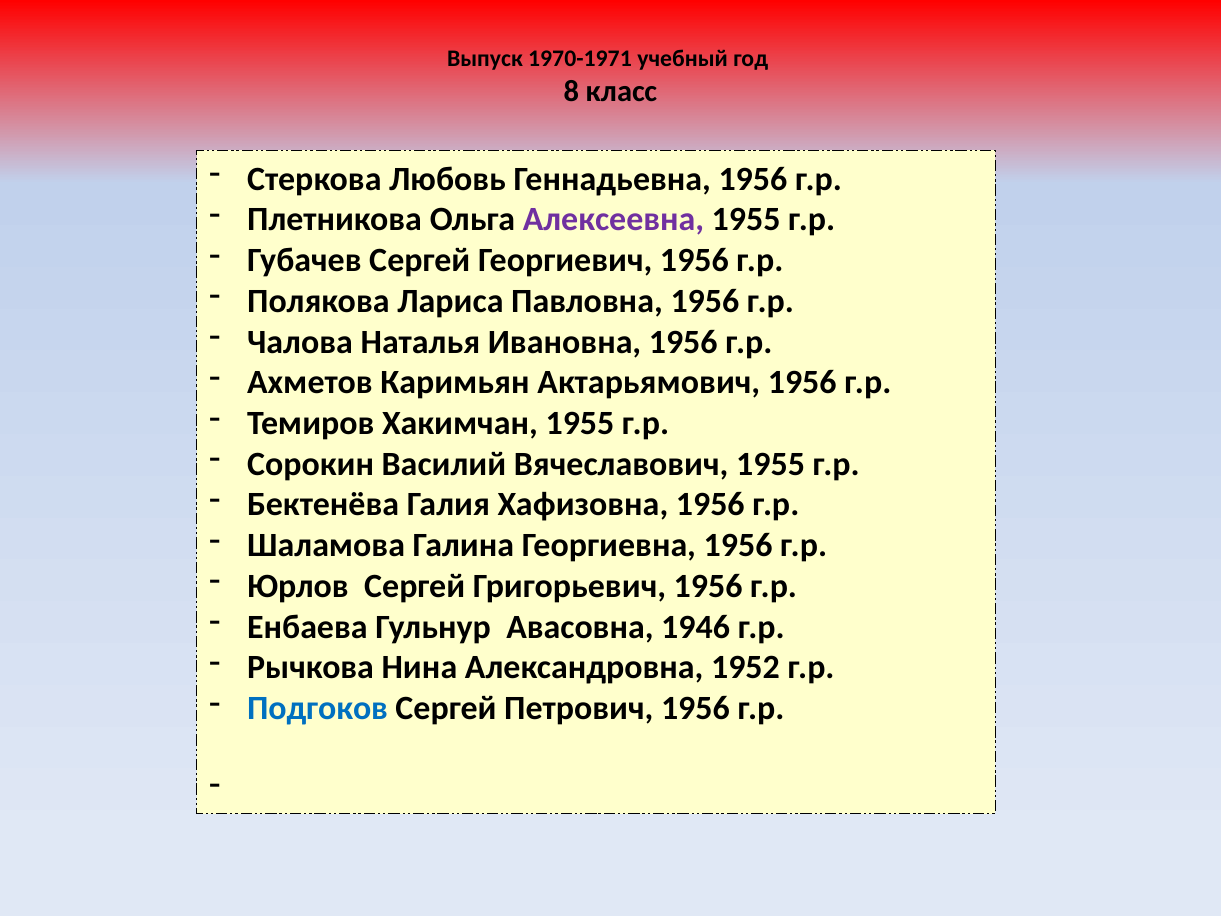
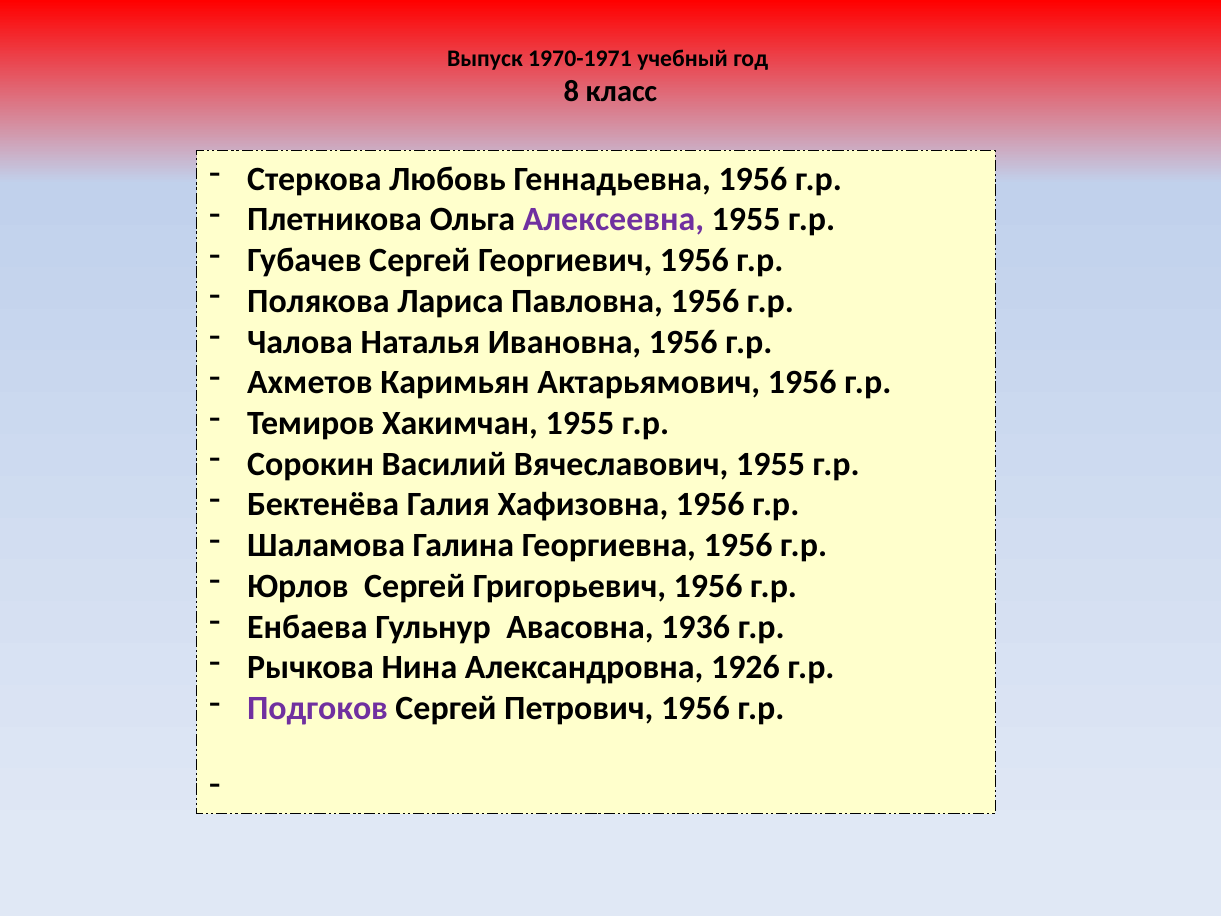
1946: 1946 -> 1936 (696, 627)
1952: 1952 -> 1926 (745, 667)
Подгоков colour: blue -> purple (318, 708)
